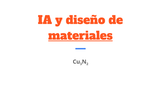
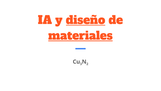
diseño underline: none -> present (86, 20)
